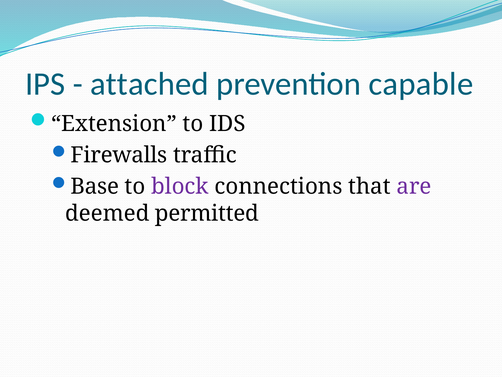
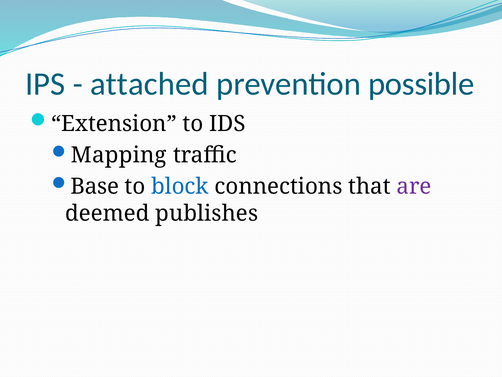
capable: capable -> possible (421, 84)
Firewalls: Firewalls -> Mapping (119, 155)
block colour: purple -> blue (180, 186)
permitted: permitted -> publishes (207, 213)
